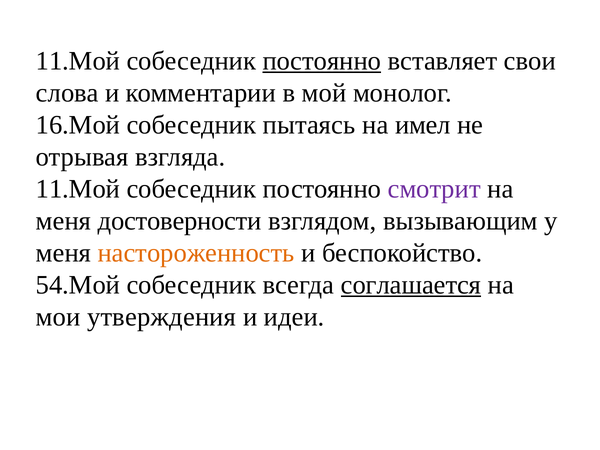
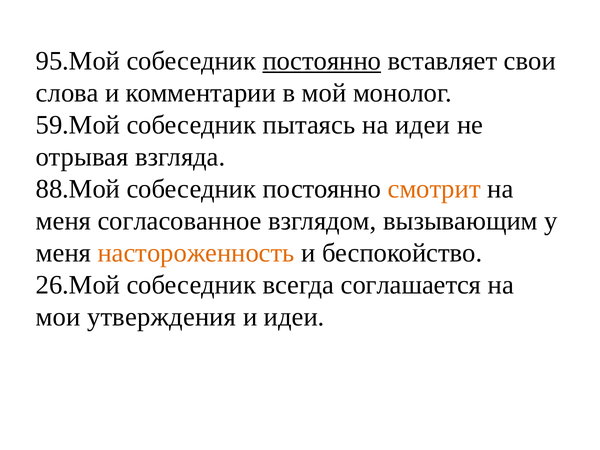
11.Мой: 11.Мой -> 95.Мой (78, 61)
16.Мой: 16.Мой -> 59.Мой (78, 125)
на имел: имел -> идеи (423, 125)
11.Мой: 11.Мой -> 88.Мой (78, 189)
смотрит colour: purple -> orange (434, 189)
достоверности: достоверности -> согласованное (180, 221)
54.Мой: 54.Мой -> 26.Мой (78, 285)
соглашается underline: present -> none (411, 285)
